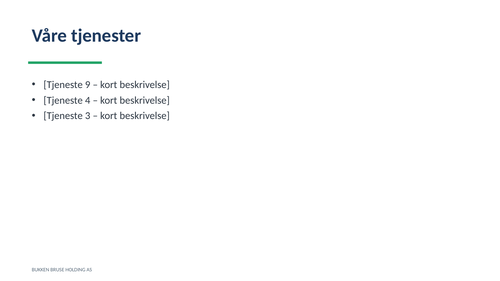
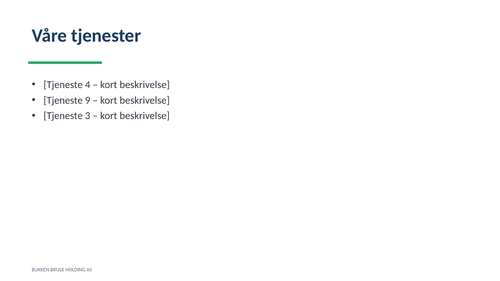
9: 9 -> 4 (88, 85)
4: 4 -> 9 (88, 100)
